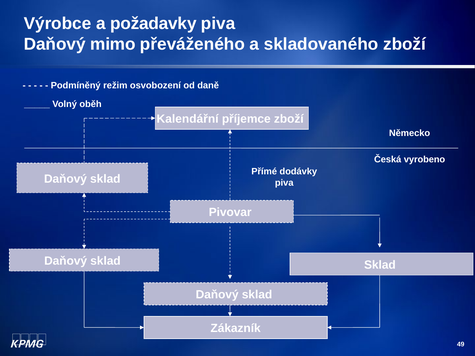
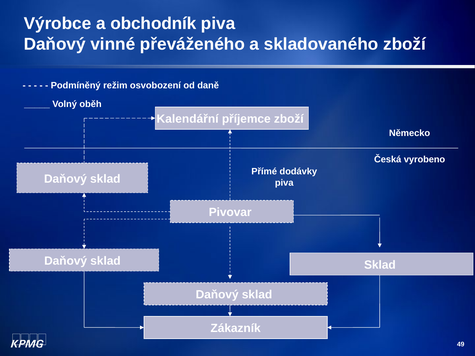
požadavky: požadavky -> obchodník (153, 24)
mimo: mimo -> vinné (113, 44)
